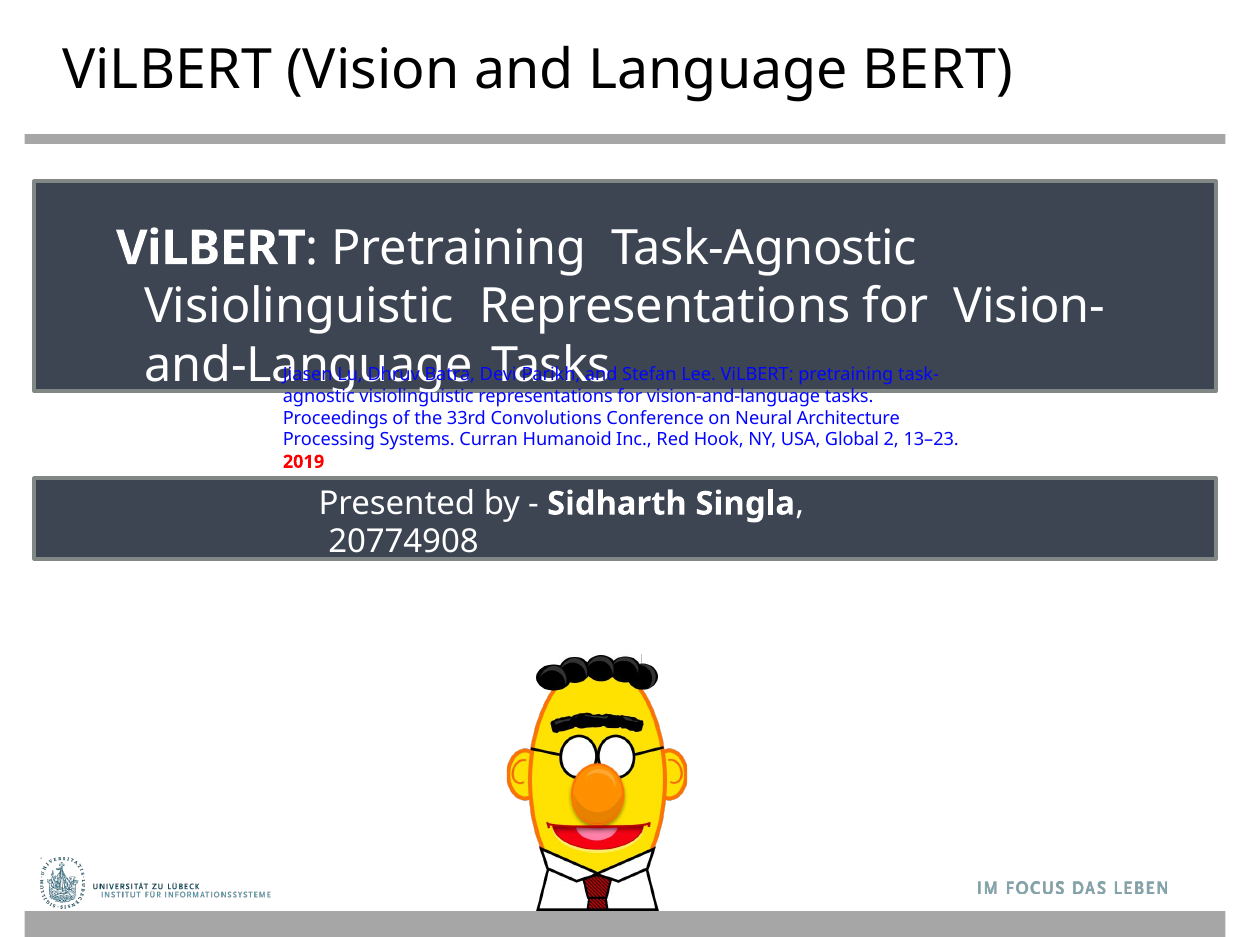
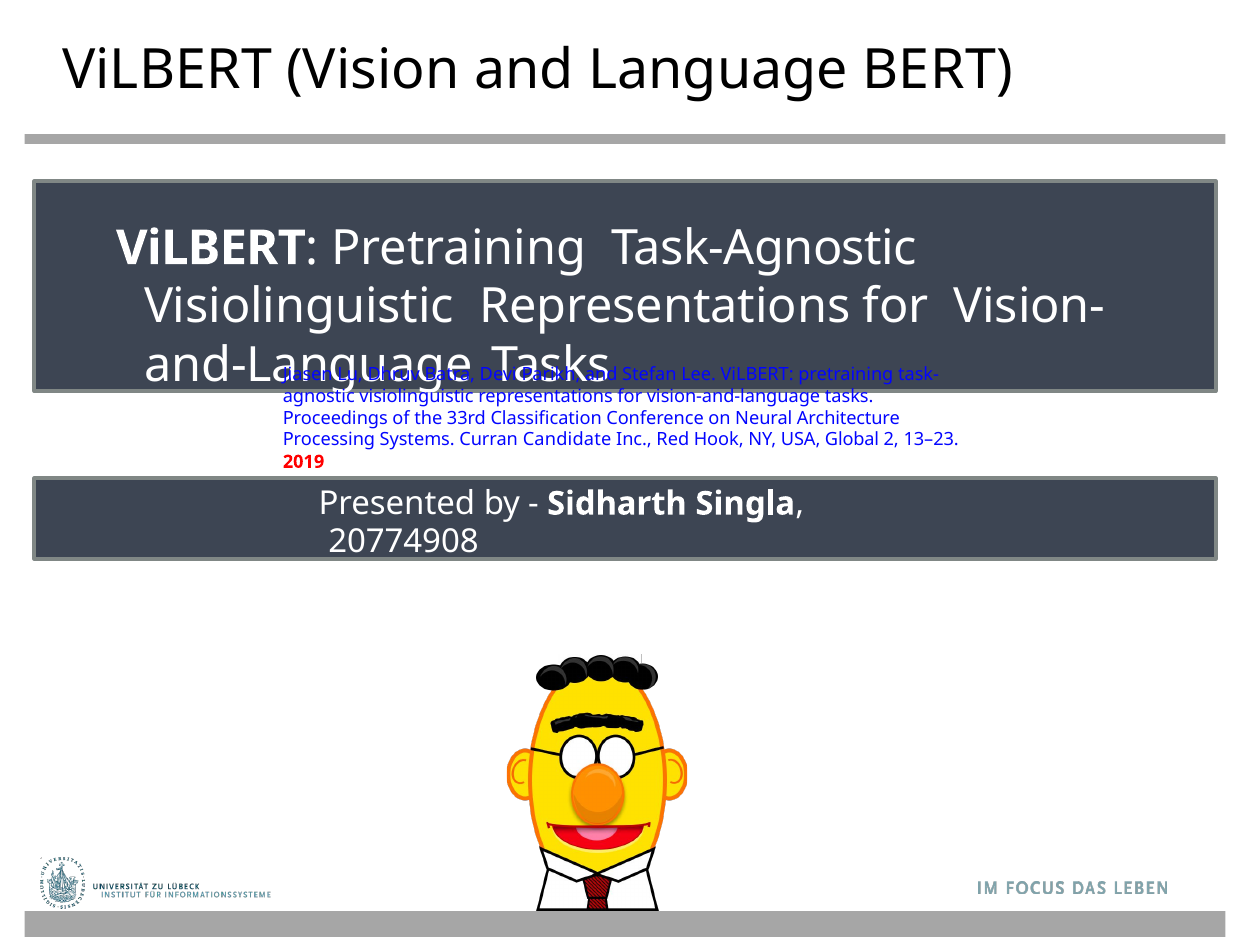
Convolutions: Convolutions -> Classification (546, 418)
Humanoid: Humanoid -> Candidate (567, 440)
